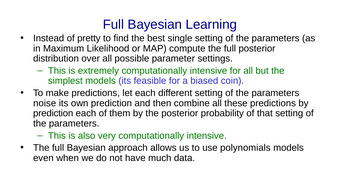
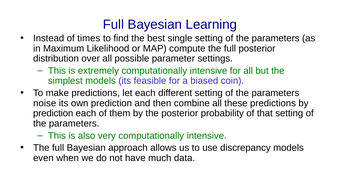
pretty: pretty -> times (89, 38)
polynomials: polynomials -> discrepancy (245, 148)
